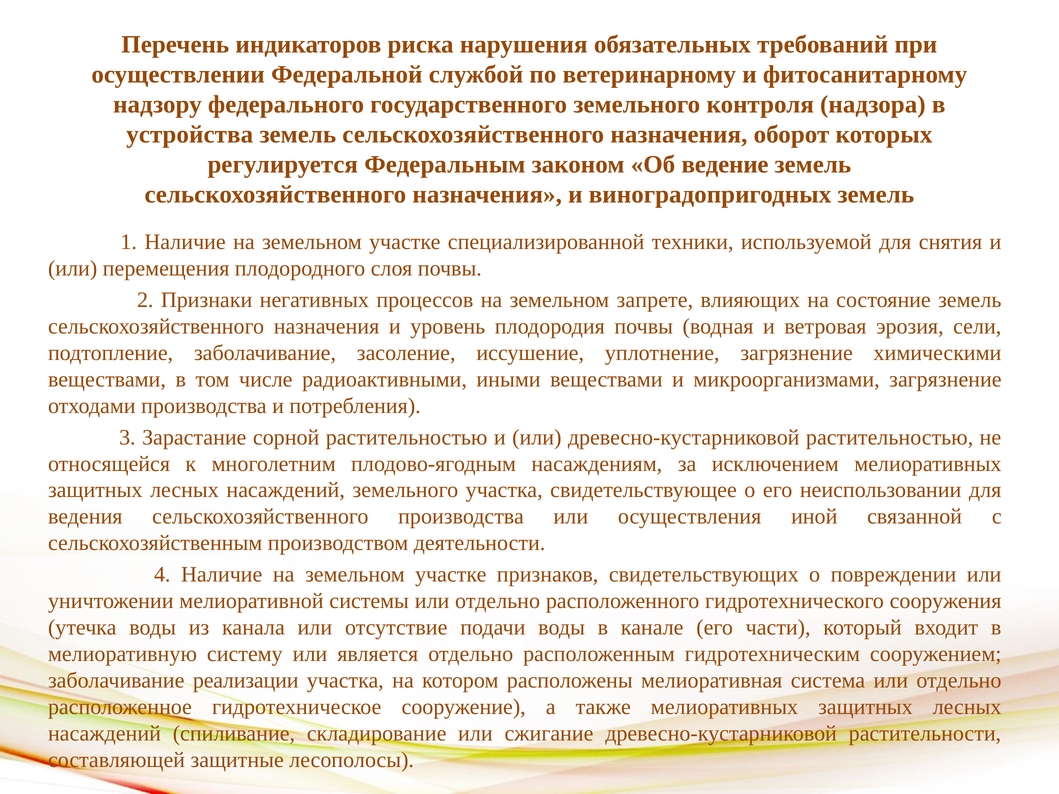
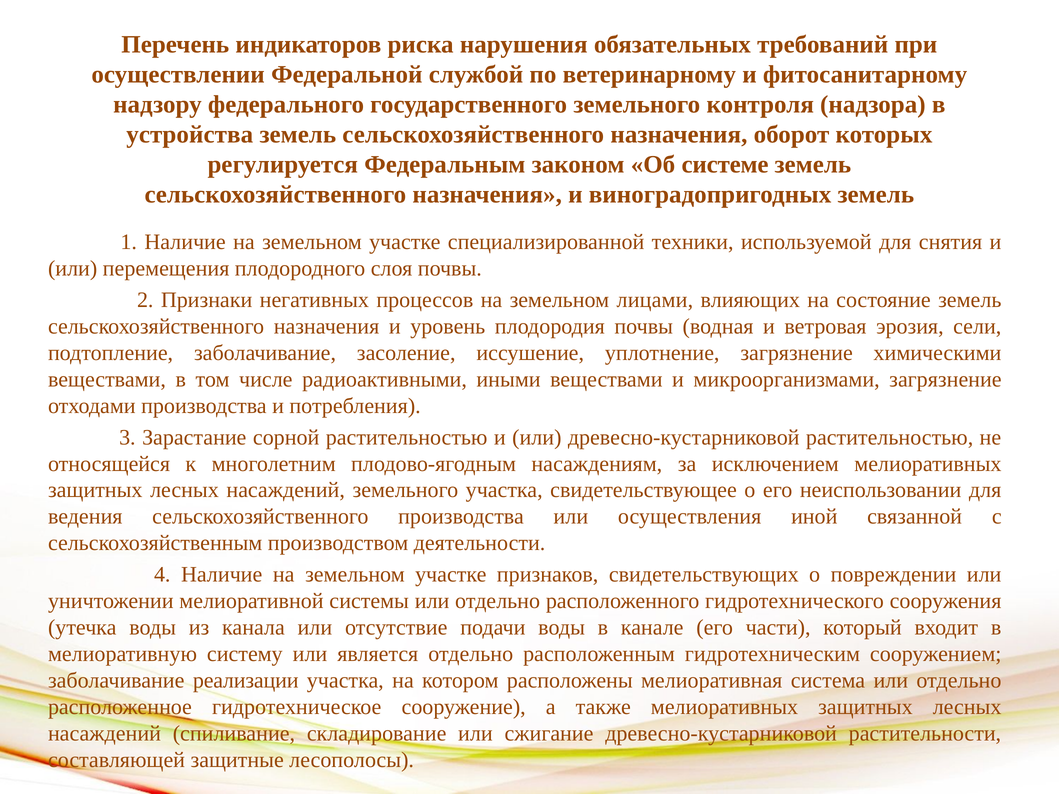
ведение: ведение -> системе (725, 165)
запрете: запрете -> лицами (655, 300)
